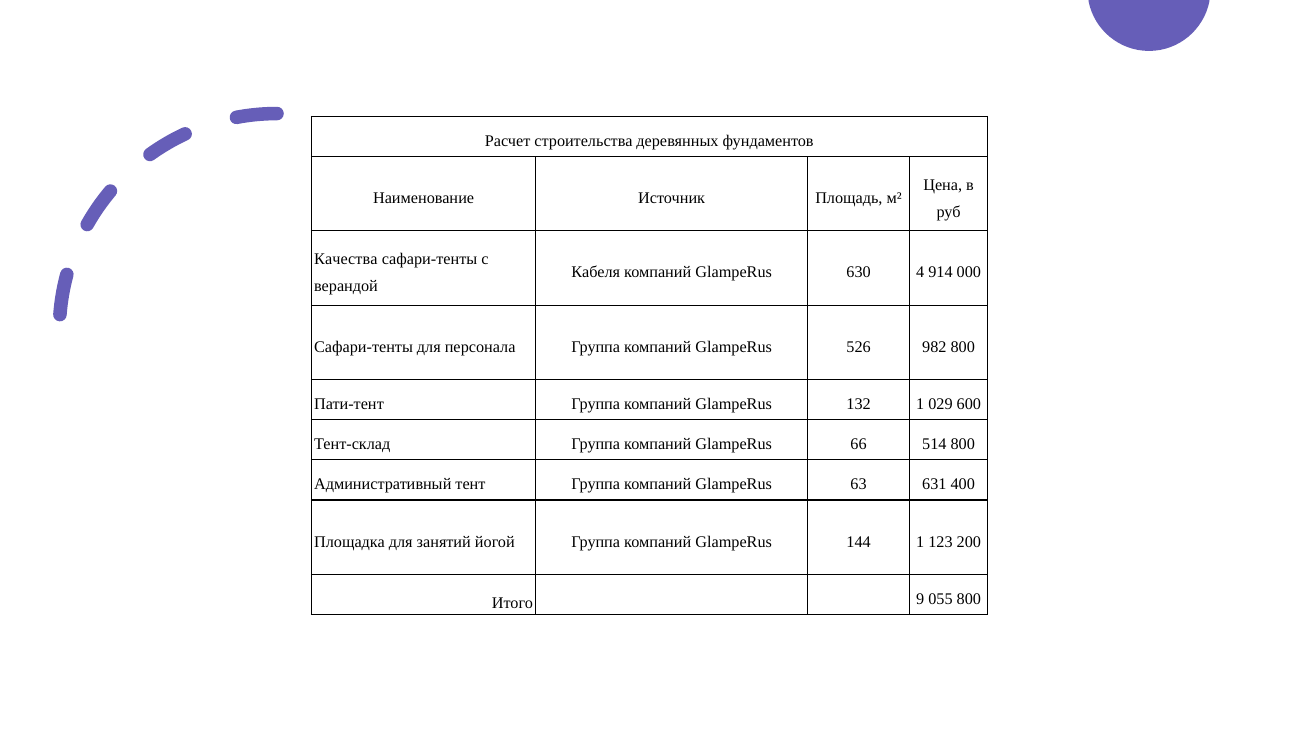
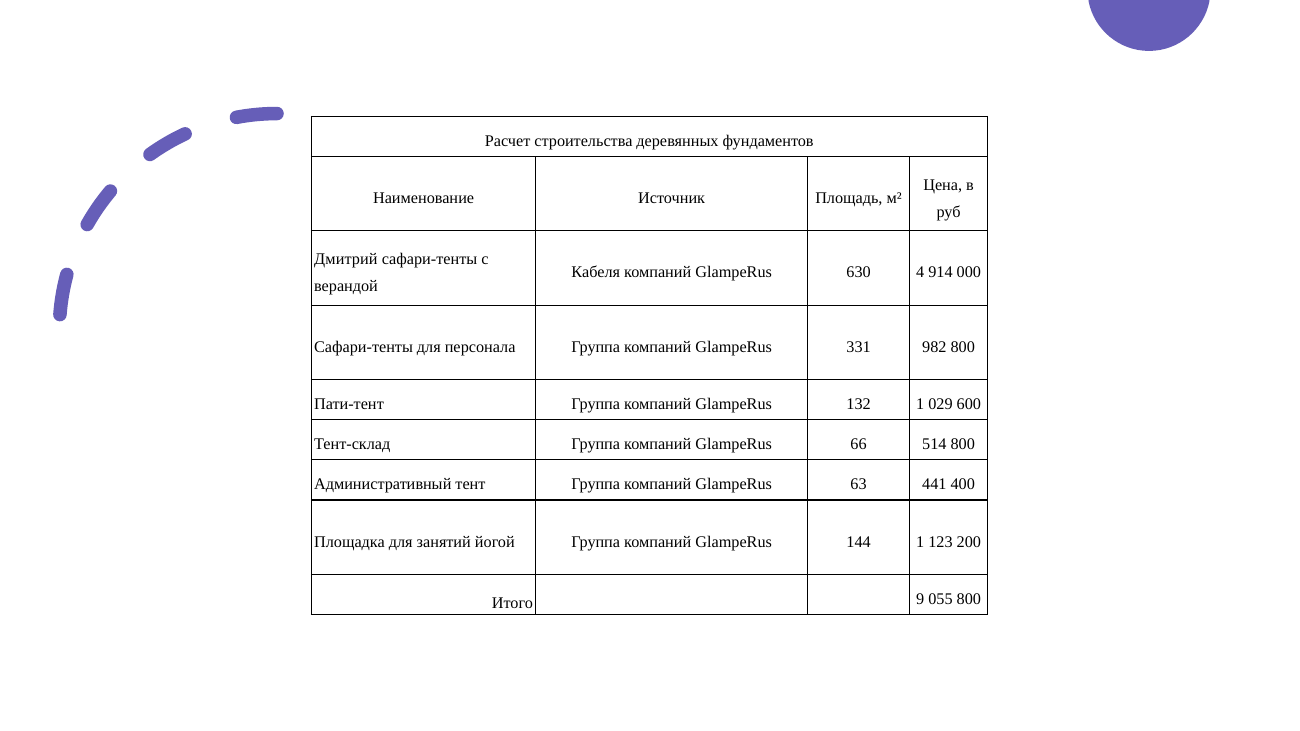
Качества: Качества -> Дмитрий (346, 259)
526: 526 -> 331 (859, 347)
631: 631 -> 441 (934, 485)
